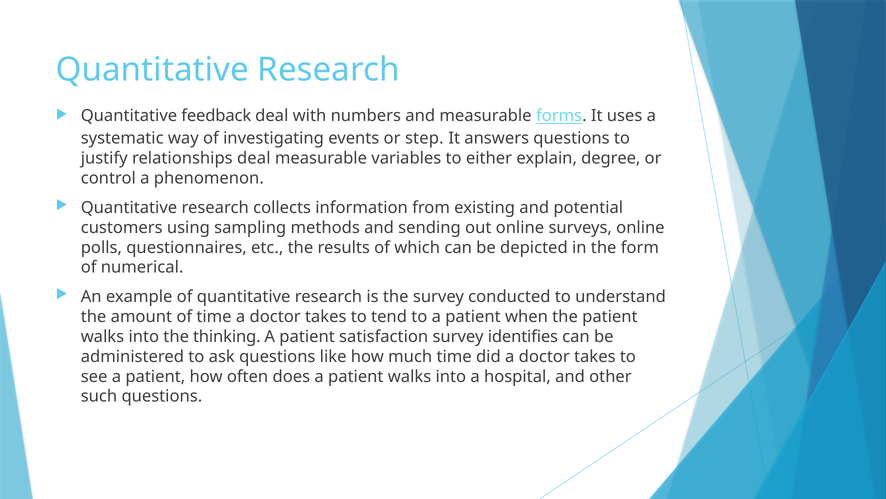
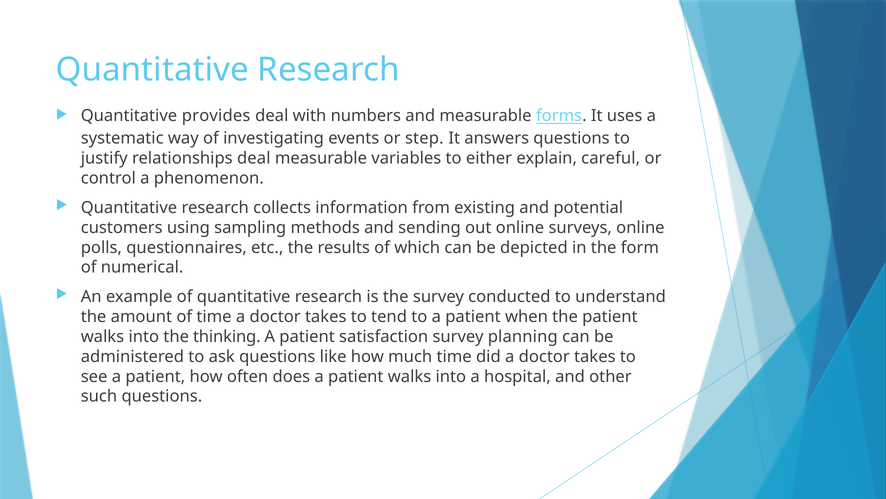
feedback: feedback -> provides (216, 116)
degree: degree -> careful (611, 158)
identifies: identifies -> planning (523, 336)
